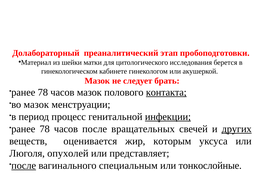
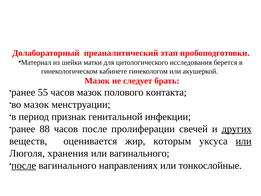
78: 78 -> 55 (43, 92)
контакта underline: present -> none (166, 92)
процесс: процесс -> признак (69, 117)
инфекции underline: present -> none (168, 117)
78: 78 -> 88 (45, 129)
вращательных: вращательных -> пролиферации (143, 129)
или underline: none -> present (244, 141)
опухолей: опухолей -> хранения (68, 153)
или представляет: представляет -> вагинального (139, 153)
специальным: специальным -> направлениях (128, 165)
